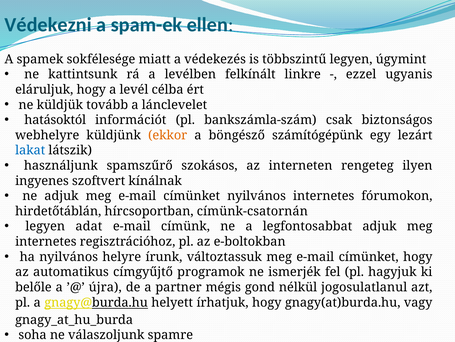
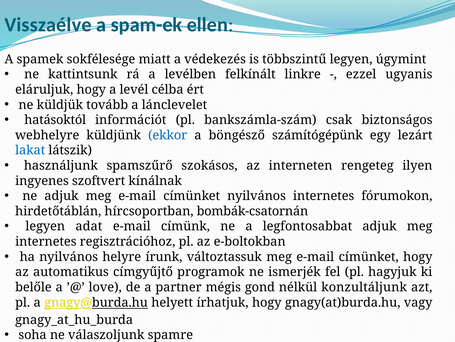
Védekezni: Védekezni -> Visszaélve (48, 25)
ekkor colour: orange -> blue (168, 135)
címünk-csatornán: címünk-csatornán -> bombák-csatornán (252, 211)
újra: újra -> love (105, 287)
jogosulatlanul: jogosulatlanul -> konzultáljunk (364, 287)
